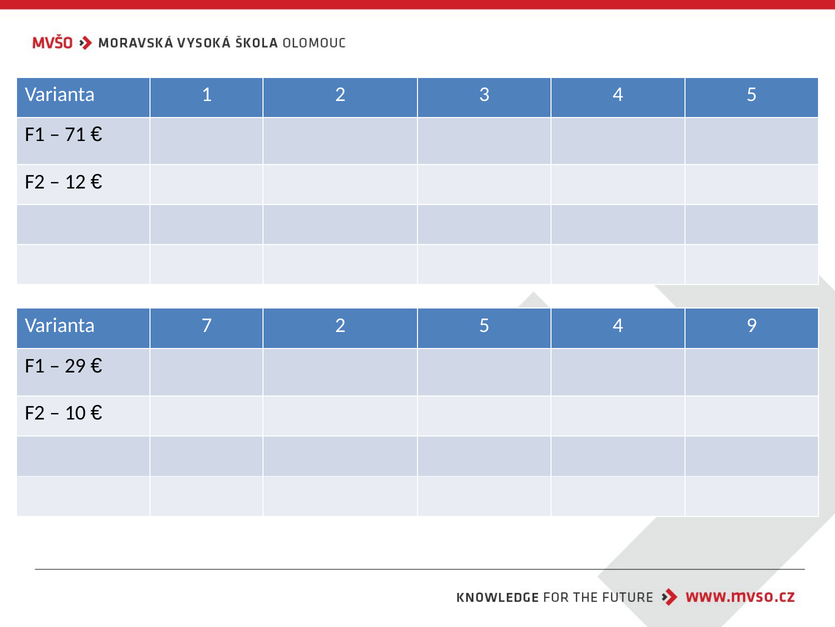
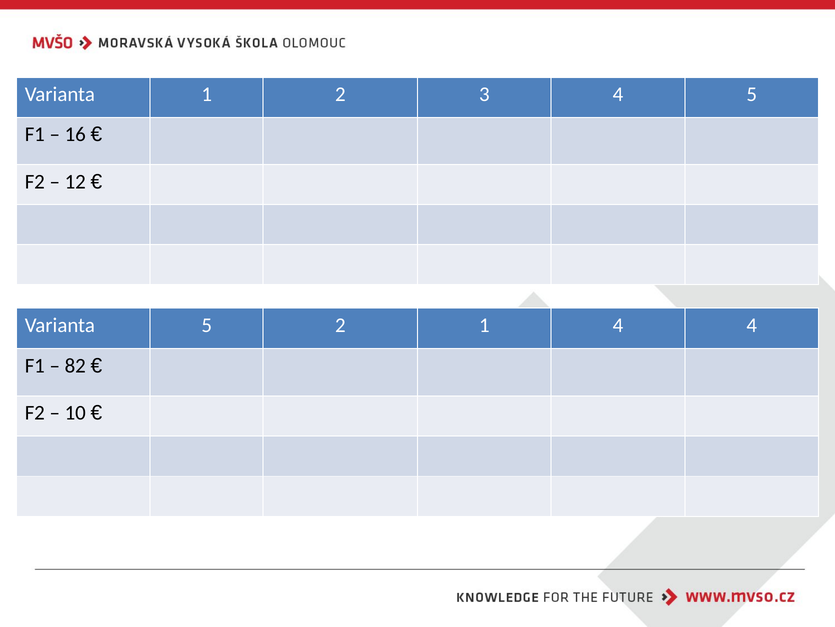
71: 71 -> 16 (75, 134)
Varianta 7: 7 -> 5 (207, 325)
2 5: 5 -> 1 (484, 325)
4 9: 9 -> 4 (752, 325)
29: 29 -> 82 (75, 365)
